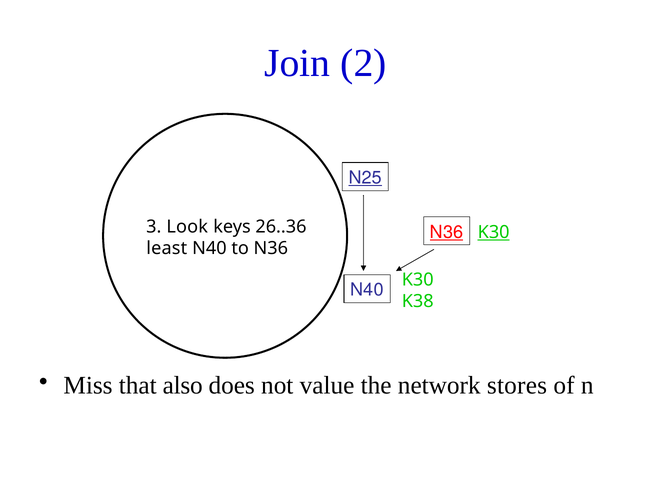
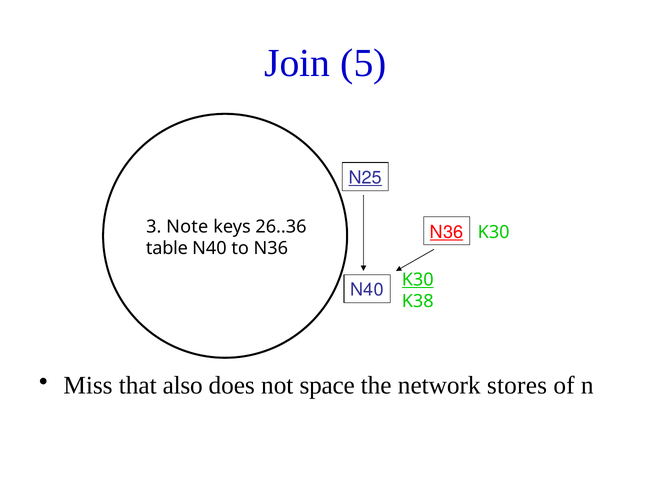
2: 2 -> 5 (363, 63)
Look: Look -> Note (187, 227)
K30 underline: present -> none (494, 232)
least: least -> table (167, 248)
K30 underline: none -> present (418, 280)
value: value -> space (327, 386)
